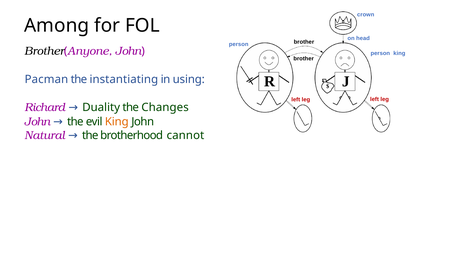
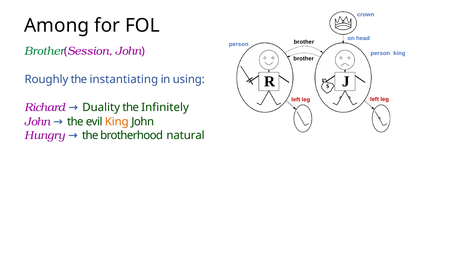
Brother colour: black -> green (44, 51)
Anyone: Anyone -> Session (90, 51)
Pacman: Pacman -> Roughly (46, 79)
Changes: Changes -> Infinitely (165, 108)
Natural: Natural -> Hungry (45, 135)
cannot: cannot -> natural (186, 135)
